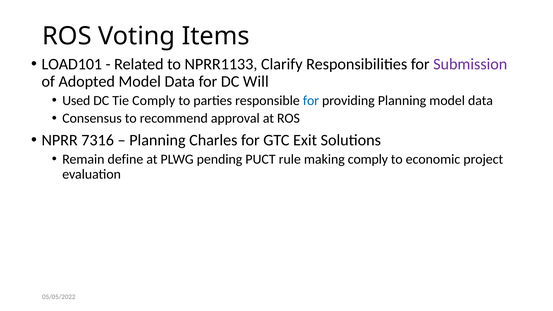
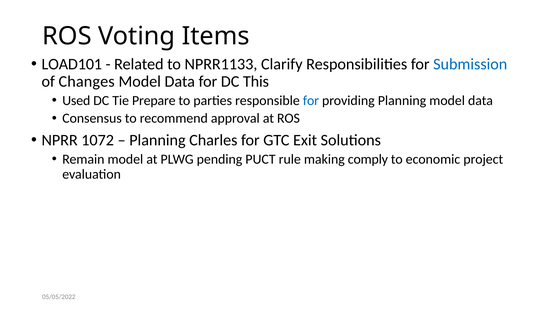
Submission colour: purple -> blue (470, 64)
Adopted: Adopted -> Changes (87, 81)
Will: Will -> This (256, 81)
Tie Comply: Comply -> Prepare (154, 101)
7316: 7316 -> 1072 (98, 140)
Remain define: define -> model (125, 159)
